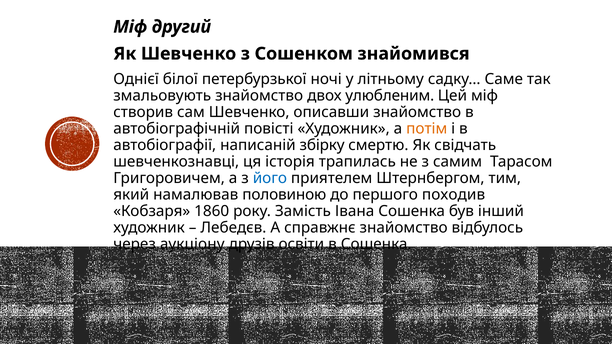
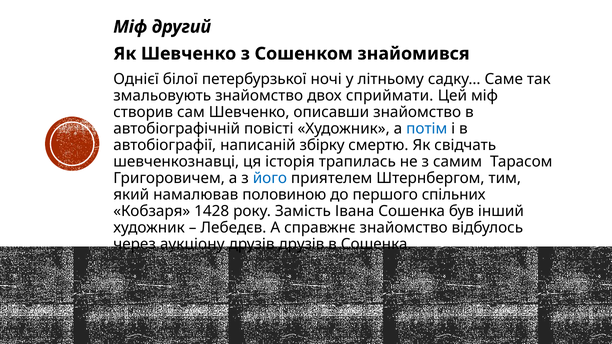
улюбленим: улюбленим -> сприймати (390, 96)
потім colour: orange -> blue (427, 129)
походив: походив -> спільних (454, 195)
1860: 1860 -> 1428 (212, 211)
друзів освіти: освіти -> друзів (301, 244)
